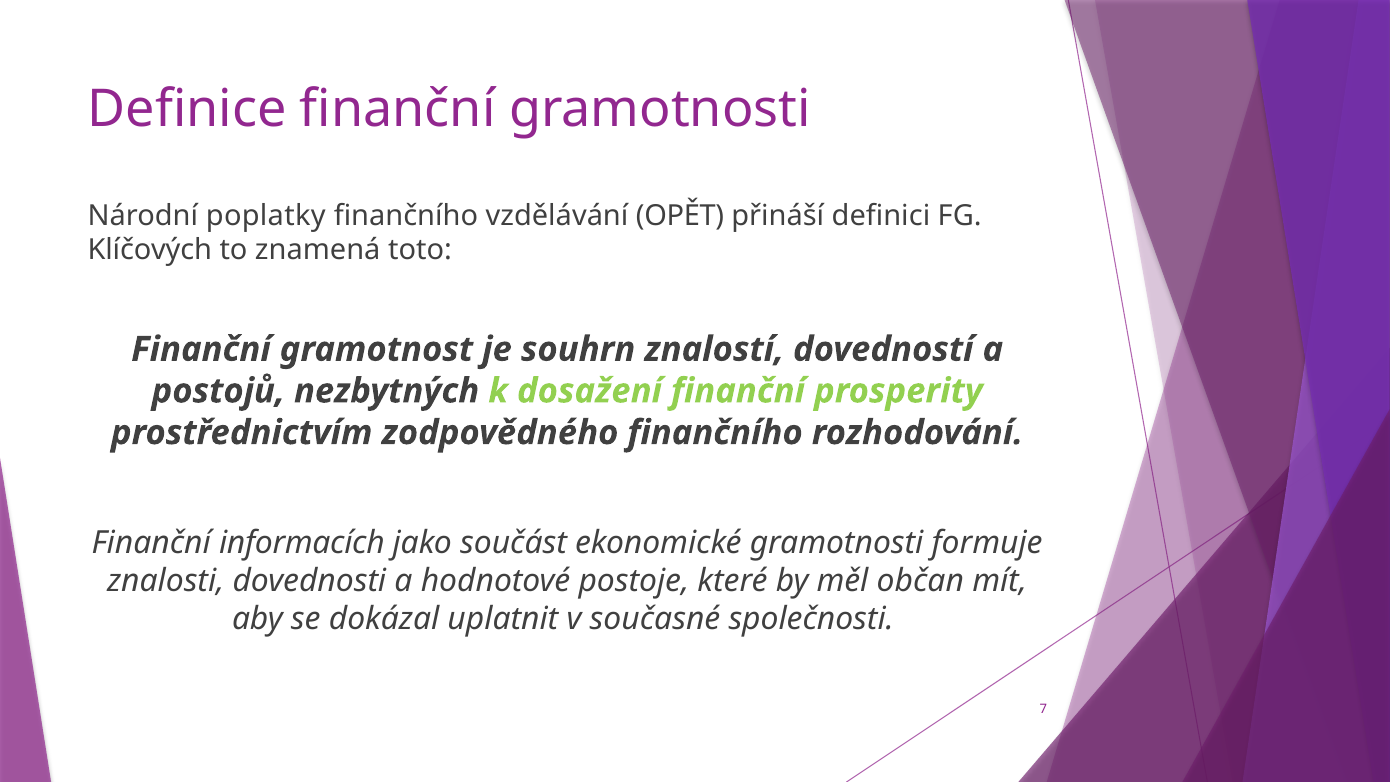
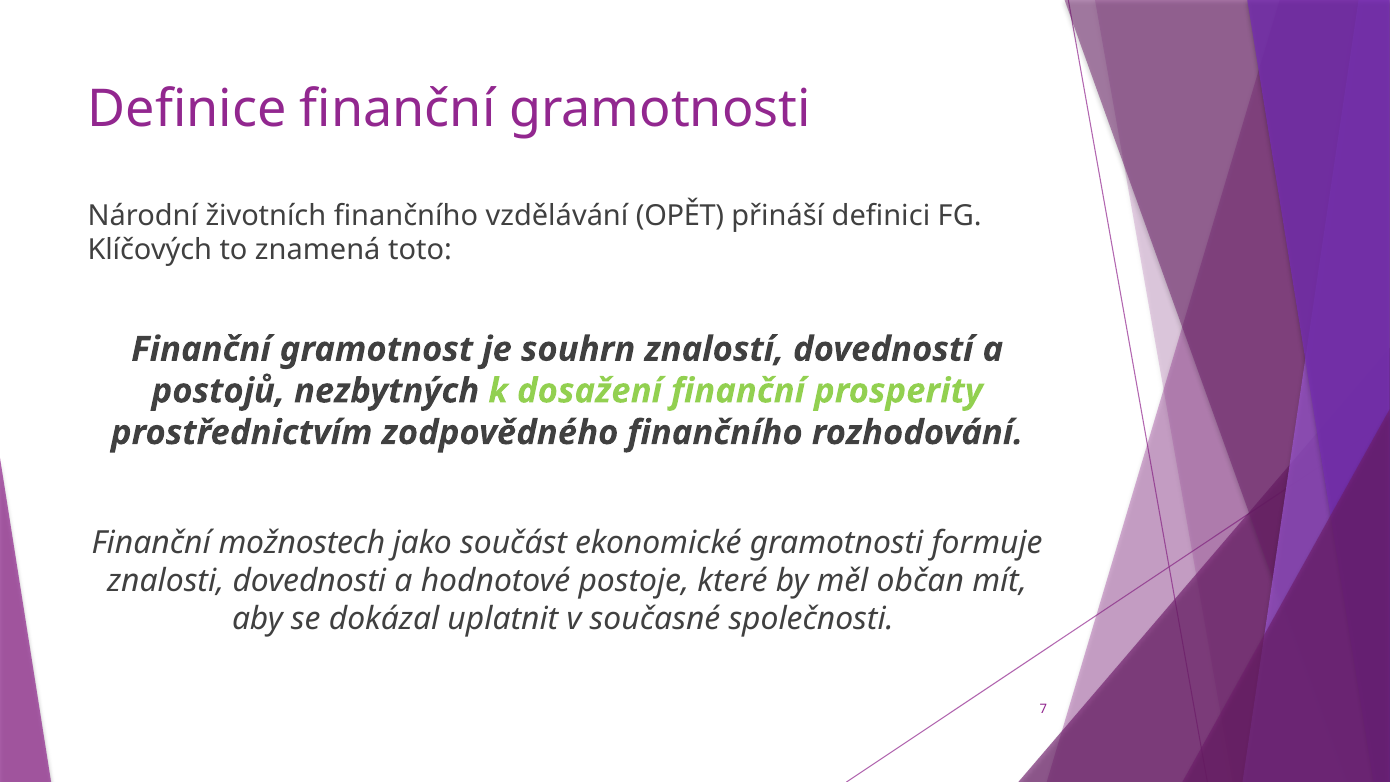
poplatky: poplatky -> životních (266, 216)
informacích: informacích -> možnostech (302, 543)
